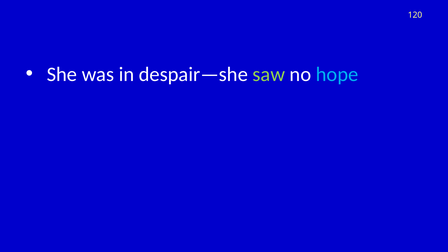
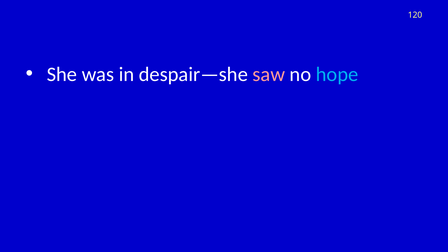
saw colour: light green -> pink (269, 74)
